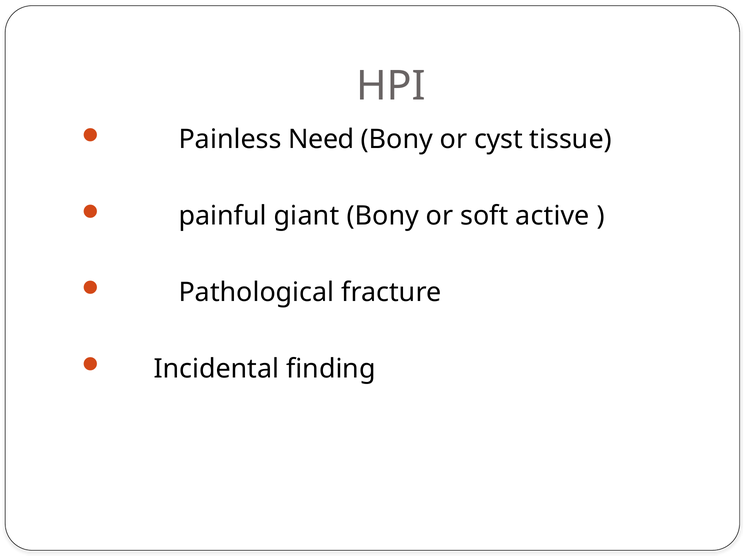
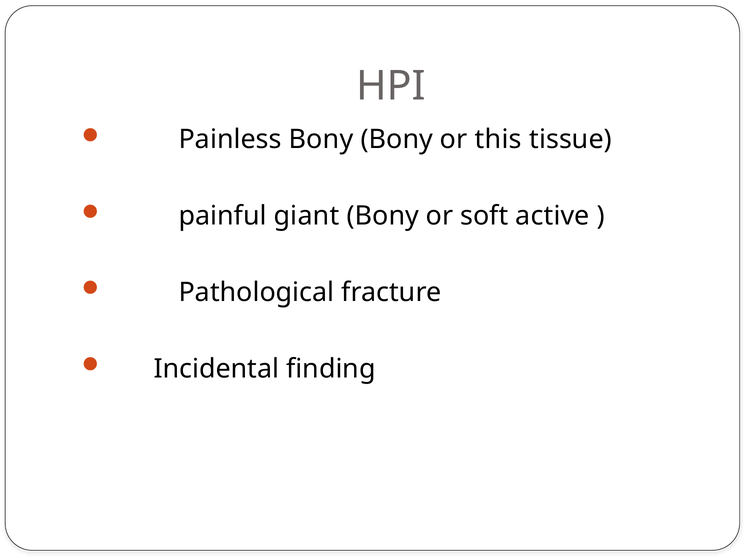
Painless Need: Need -> Bony (321, 140)
cyst: cyst -> this (498, 140)
